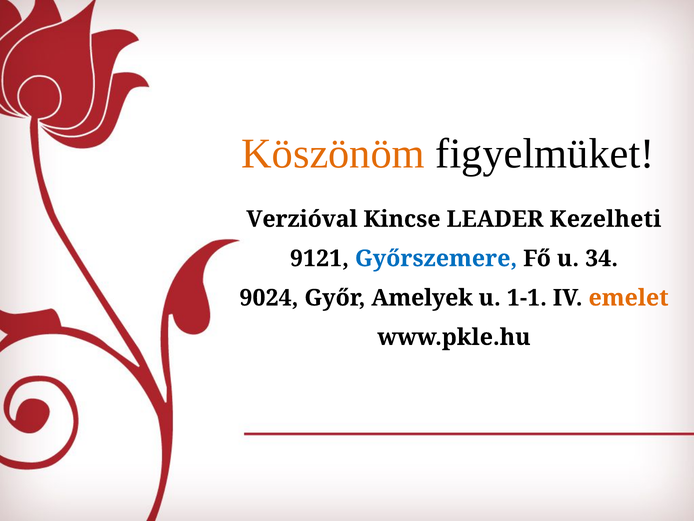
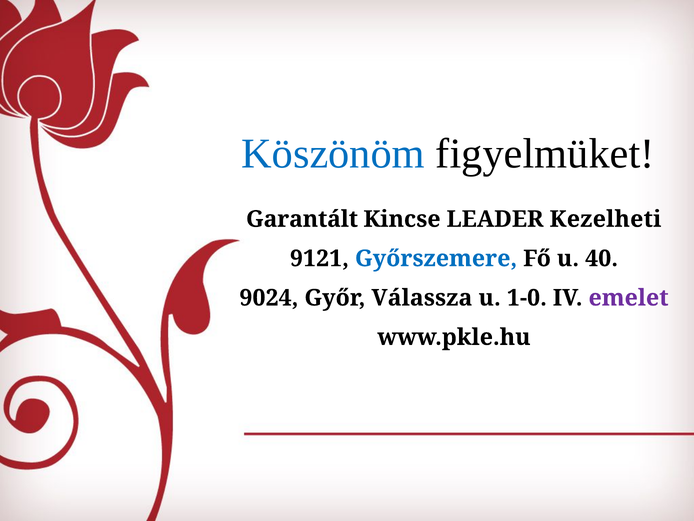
Köszönöm colour: orange -> blue (333, 154)
Verzióval: Verzióval -> Garantált (302, 219)
34: 34 -> 40 (602, 258)
Amelyek: Amelyek -> Válassza (422, 298)
1-1: 1-1 -> 1-0 (527, 298)
emelet colour: orange -> purple (629, 298)
